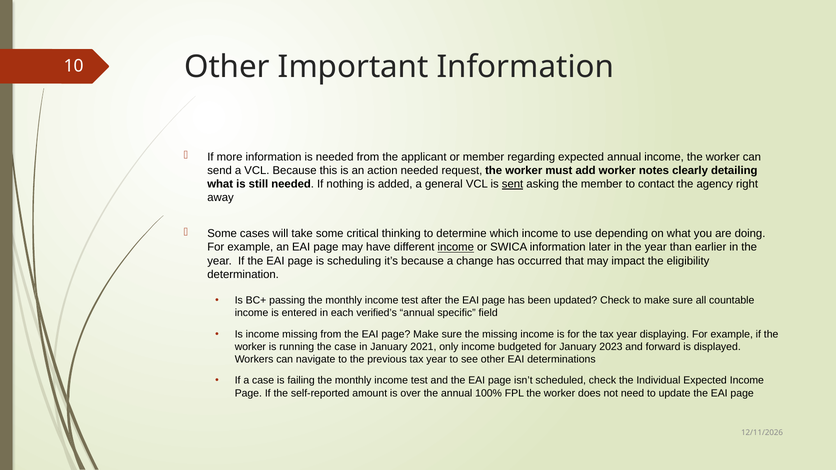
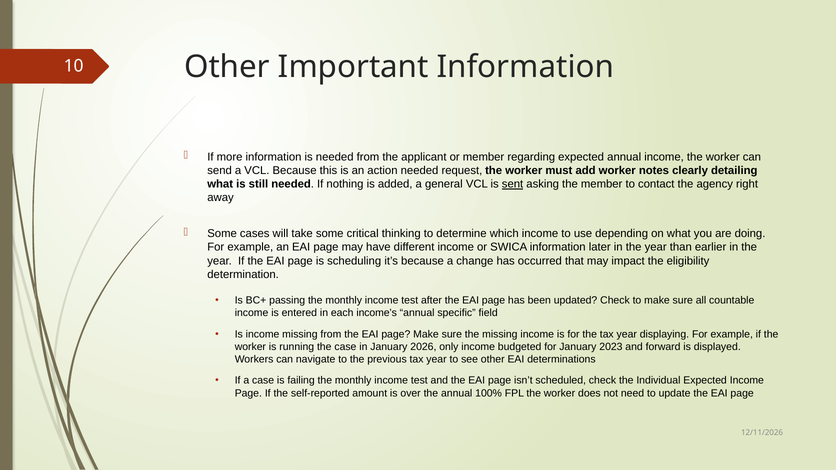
income underline: present -> none (456, 247)
verified’s: verified’s -> income’s (377, 313)
2021: 2021 -> 2026 (423, 347)
